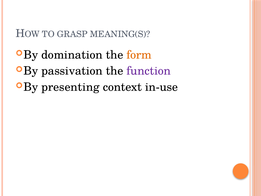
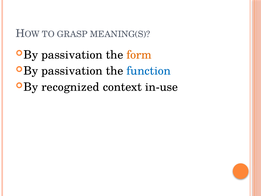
domination: domination -> passivation (72, 55)
function colour: purple -> blue (149, 71)
presenting: presenting -> recognized (70, 87)
